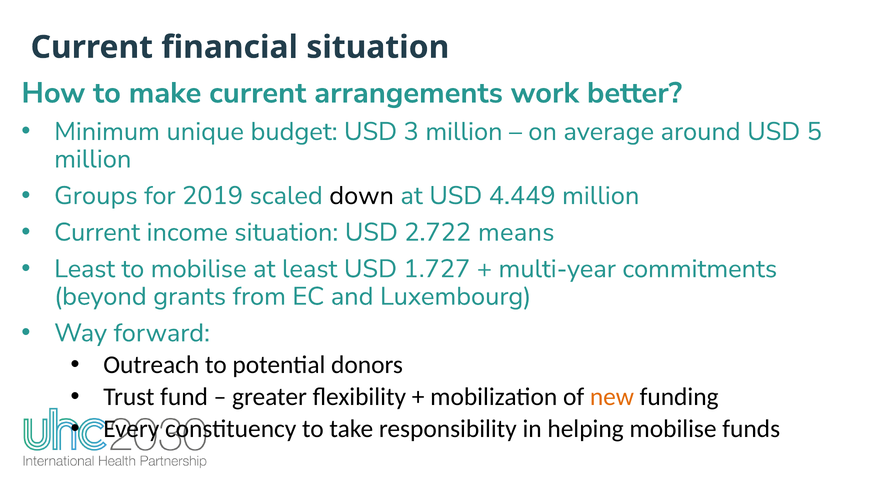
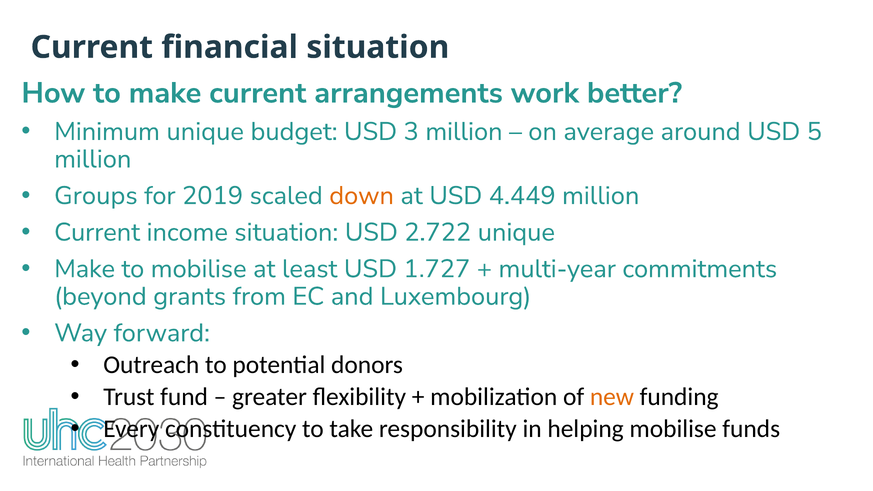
down colour: black -> orange (362, 196)
2.722 means: means -> unique (516, 232)
Least: Least -> Make (85, 269)
